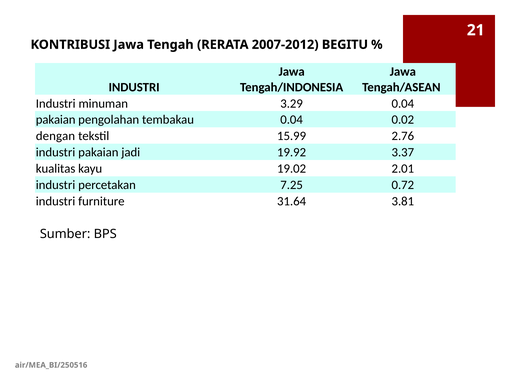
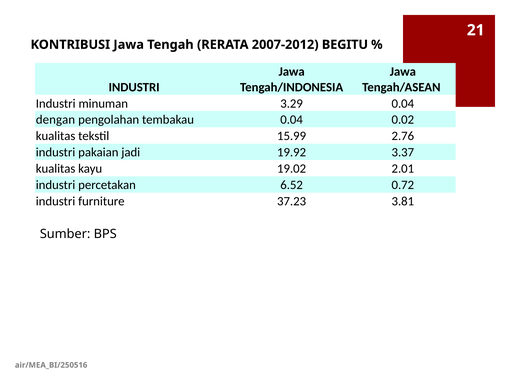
pakaian: pakaian -> dengan (56, 120)
dengan: dengan -> kualitas (56, 136)
7.25: 7.25 -> 6.52 (292, 185)
31.64: 31.64 -> 37.23 (292, 201)
